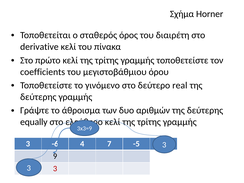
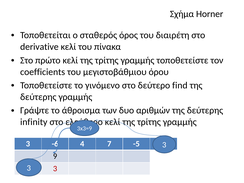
real: real -> find (180, 85)
equally: equally -> infinity (34, 122)
